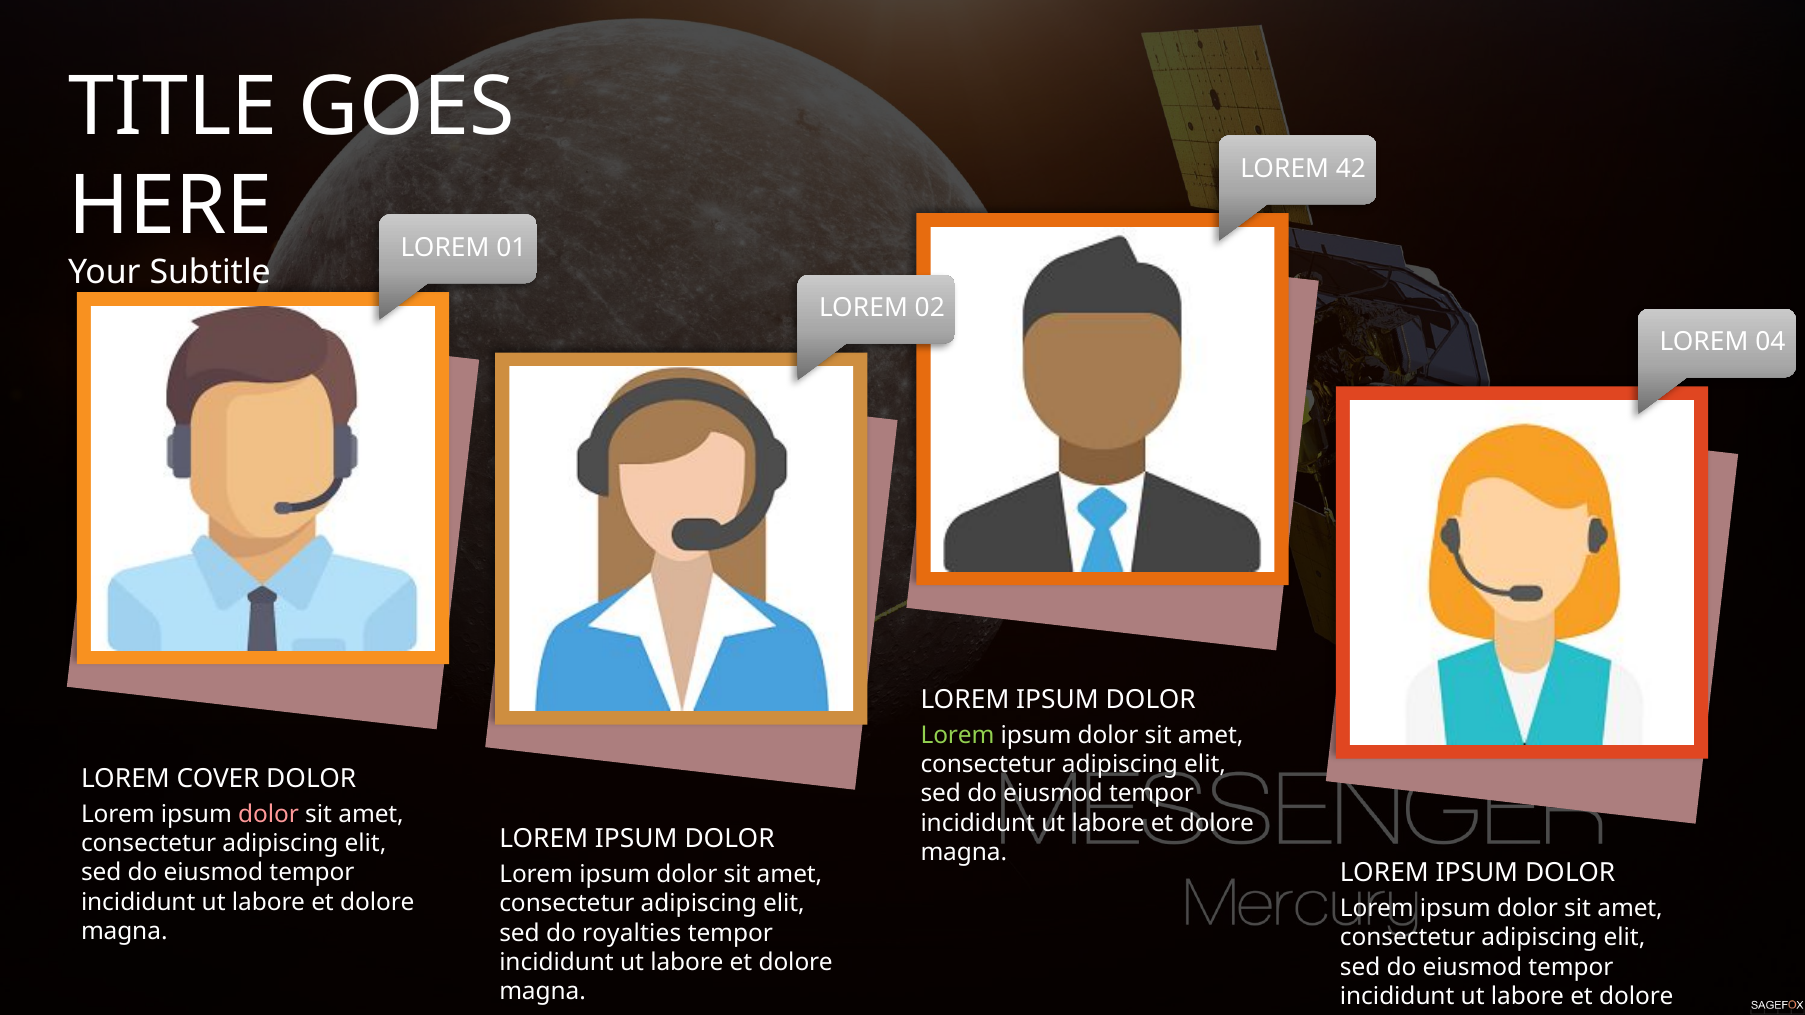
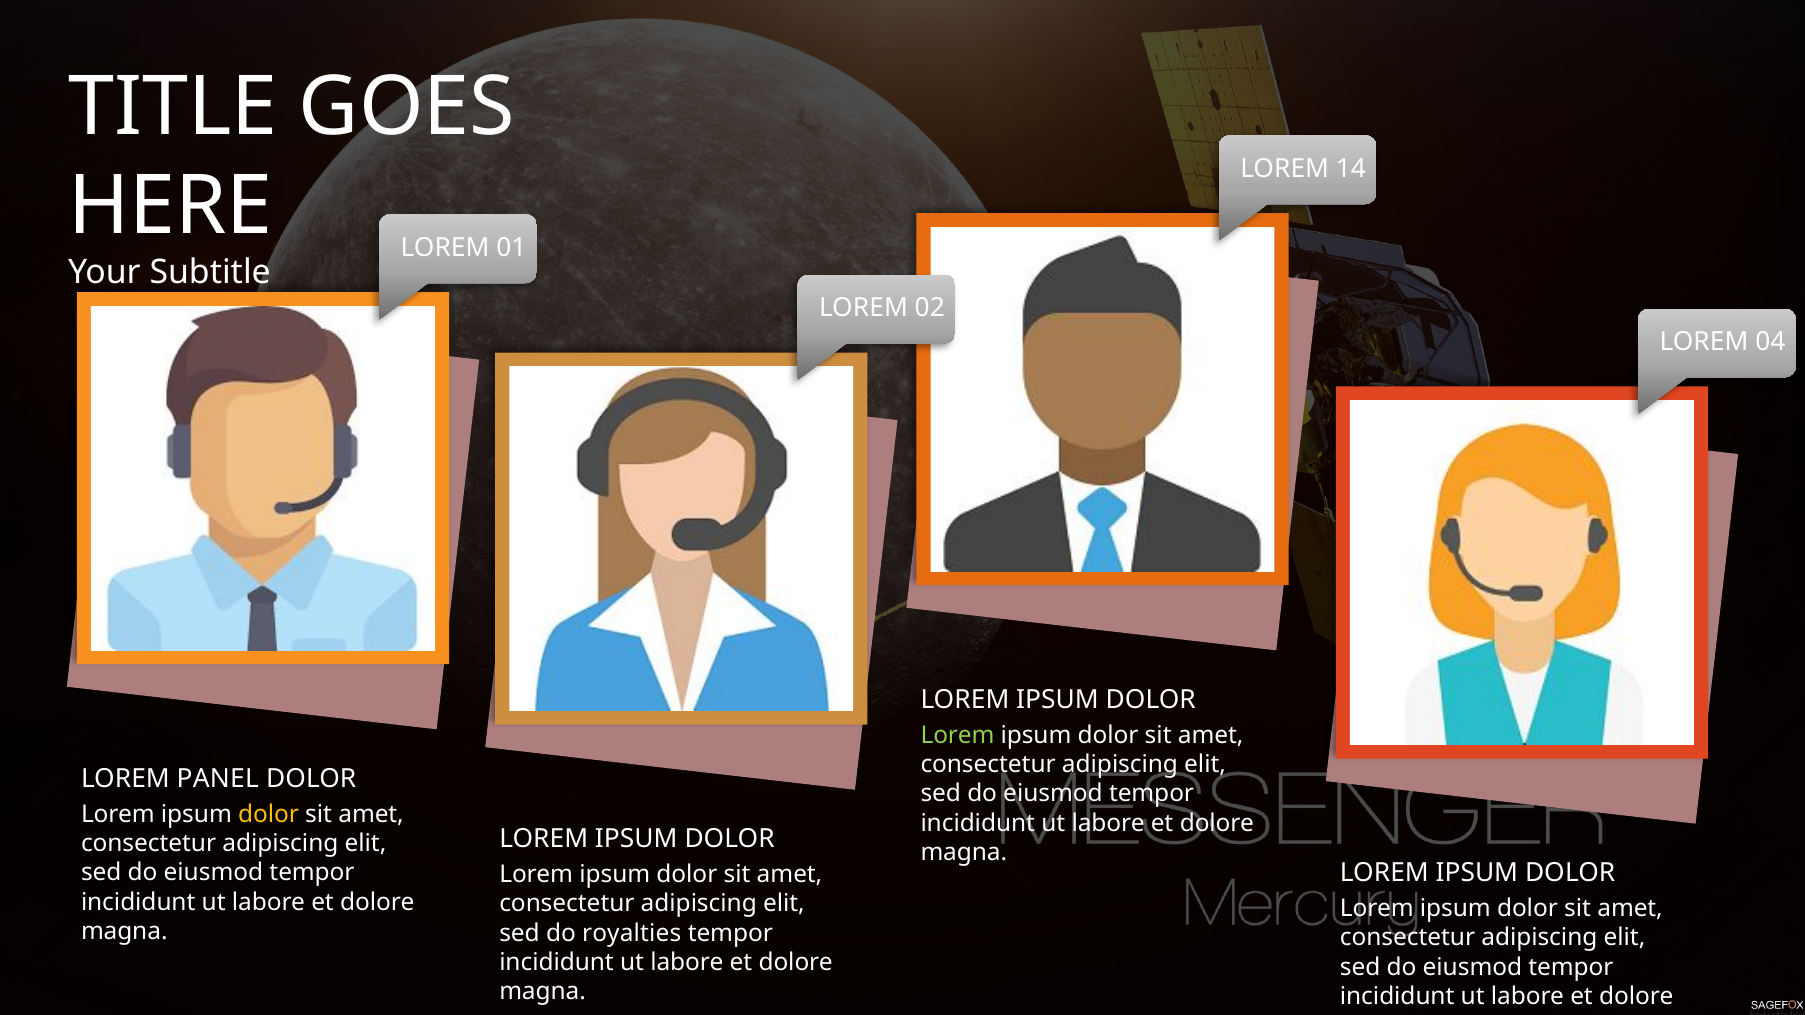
42: 42 -> 14 (1351, 169)
COVER: COVER -> PANEL (218, 779)
dolor colour: pink -> yellow (269, 814)
